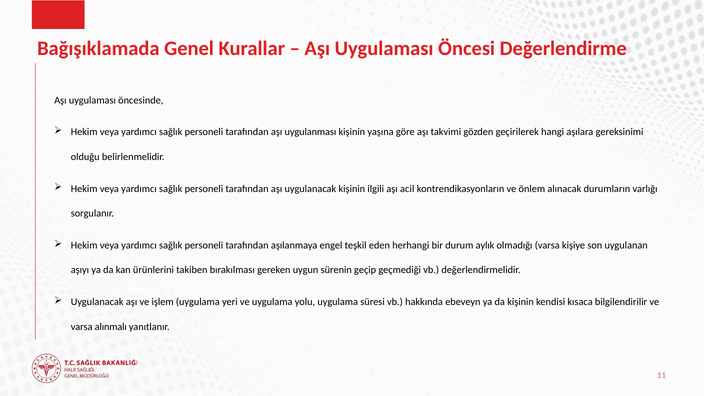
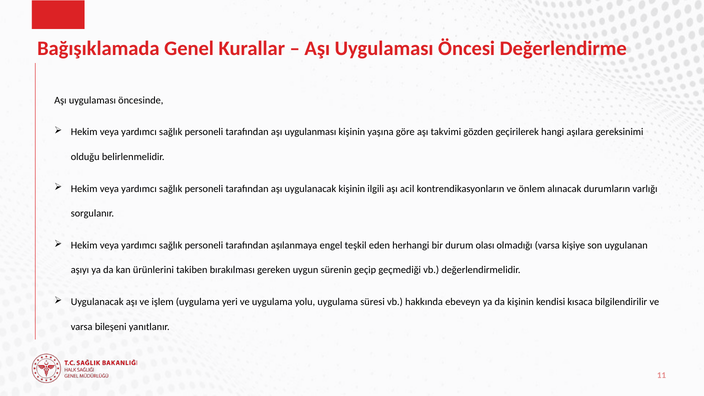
aylık: aylık -> olası (485, 245)
alınmalı: alınmalı -> bileşeni (111, 327)
